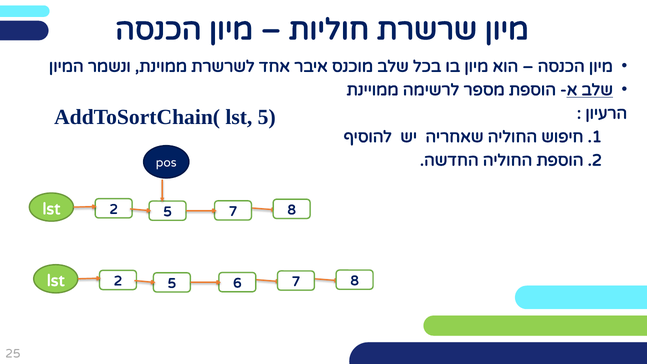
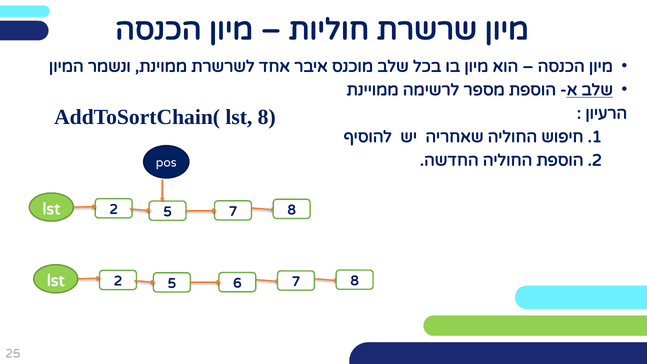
lst 5: 5 -> 8 (267, 117)
